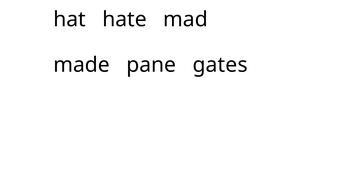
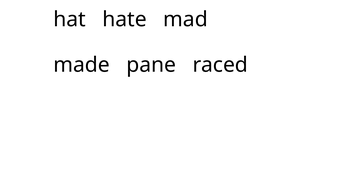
gates: gates -> raced (220, 65)
